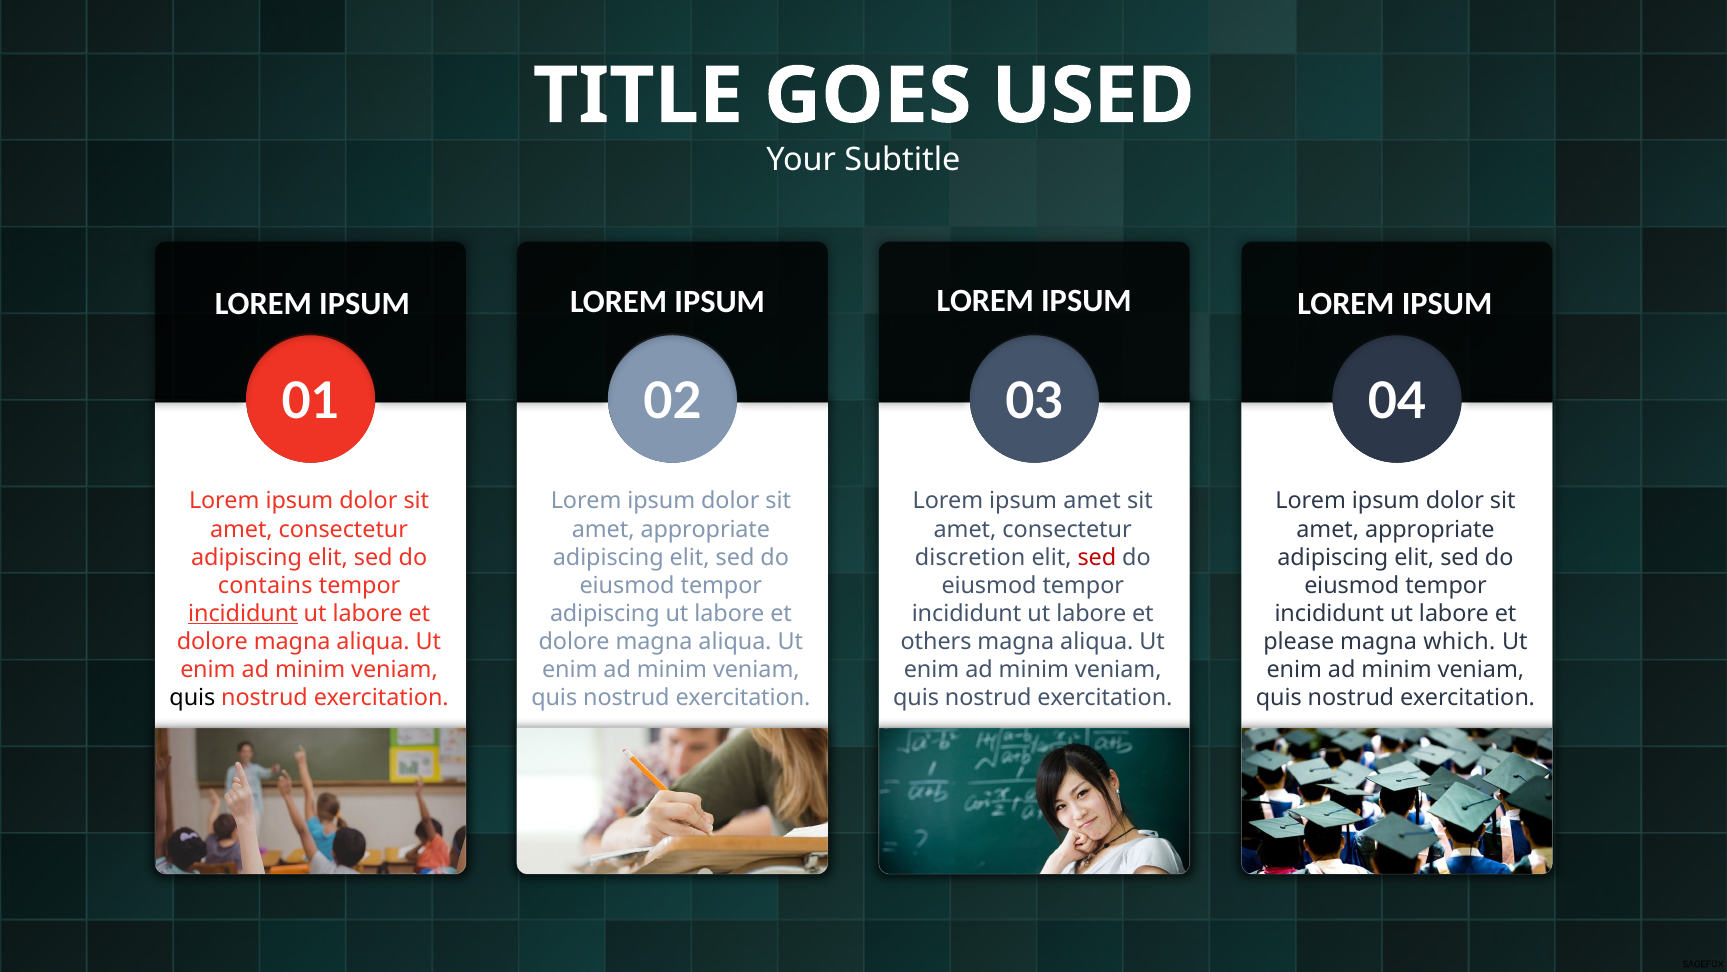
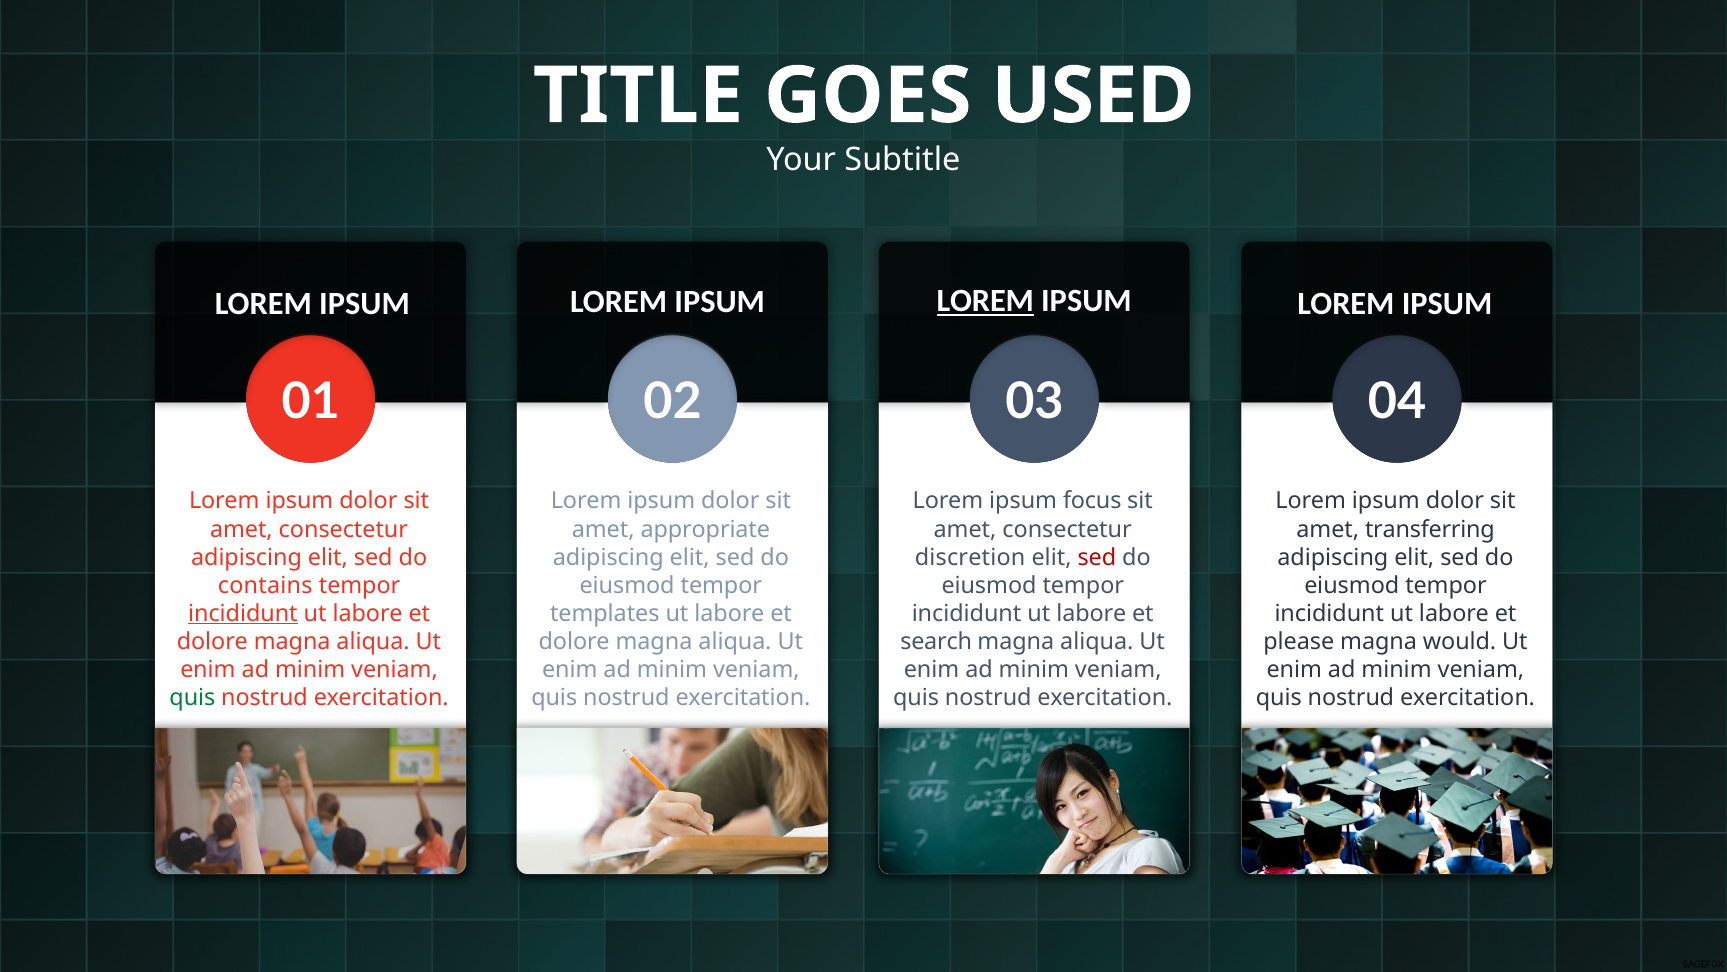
LOREM underline: none -> present (985, 301)
ipsum amet: amet -> focus (1092, 501)
appropriate: appropriate -> transferring (1430, 529)
adipiscing: adipiscing -> templates (605, 613)
others: others -> search (936, 641)
which: which -> would (1460, 641)
quis colour: black -> green (192, 698)
